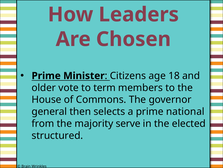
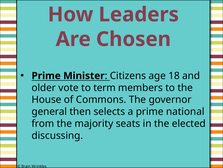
serve: serve -> seats (128, 123)
structured: structured -> discussing (57, 135)
